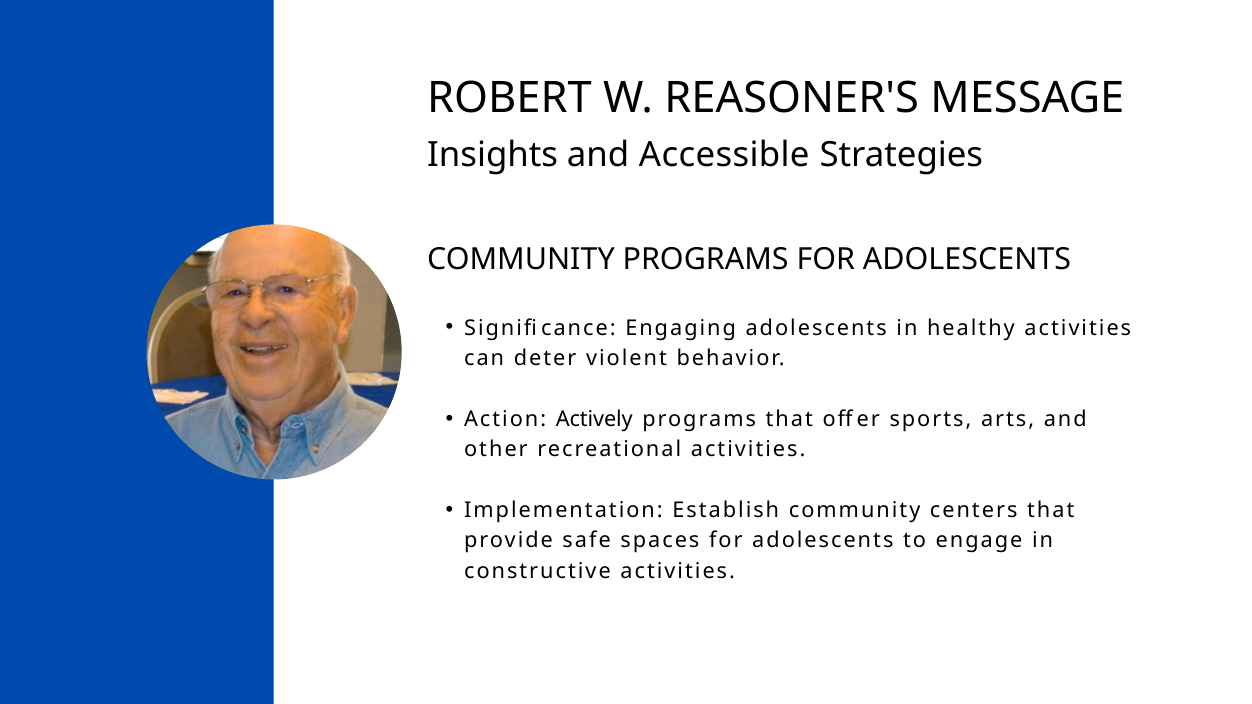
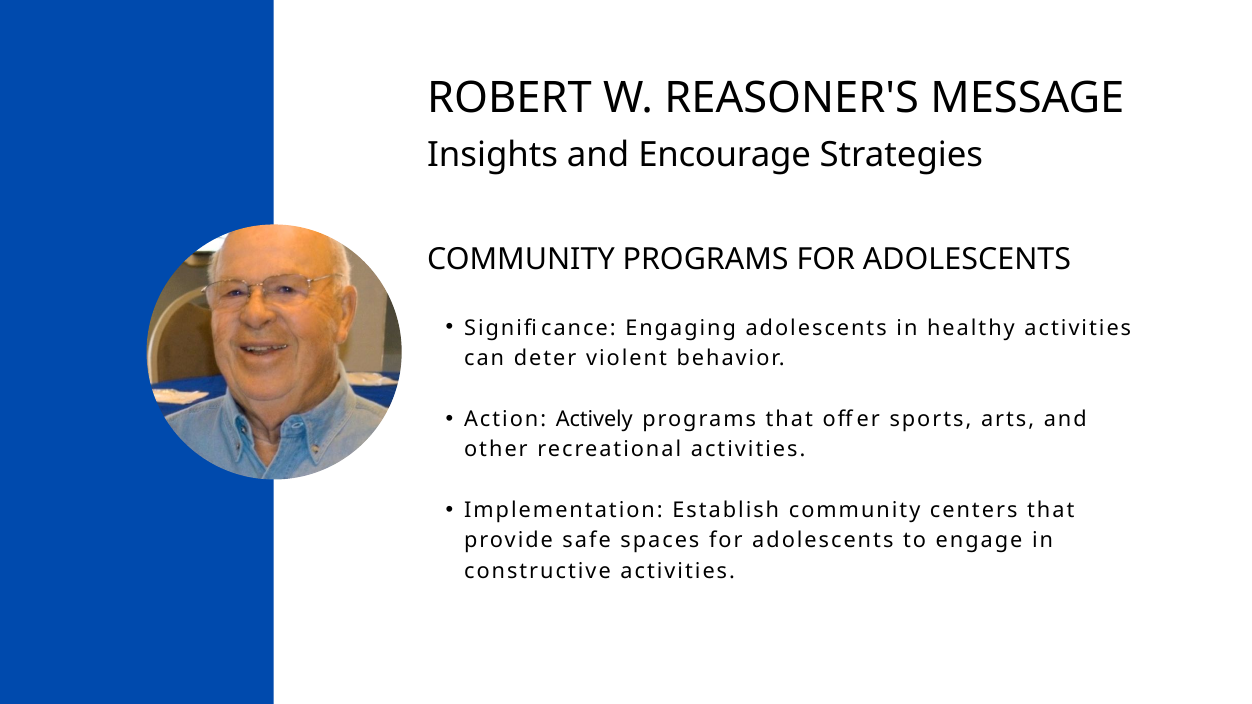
Accessible: Accessible -> Encourage (725, 155)
